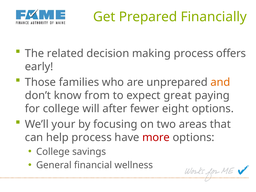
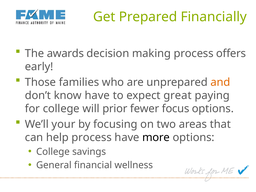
related: related -> awards (65, 53)
know from: from -> have (97, 95)
after: after -> prior (115, 109)
eight: eight -> focus (176, 109)
more colour: red -> black (156, 137)
